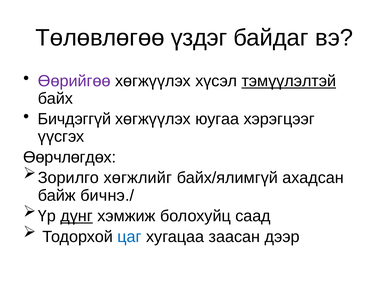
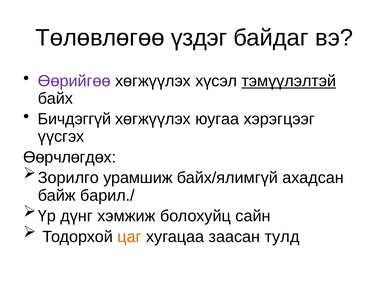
хөгжлийг: хөгжлийг -> урамшиж (138, 178)
бичнэ./: бичнэ./ -> барил./ (107, 195)
дүнг underline: present -> none (77, 216)
саад: саад -> сайн (253, 216)
цаг colour: blue -> orange (130, 236)
дээр: дээр -> тулд (282, 236)
